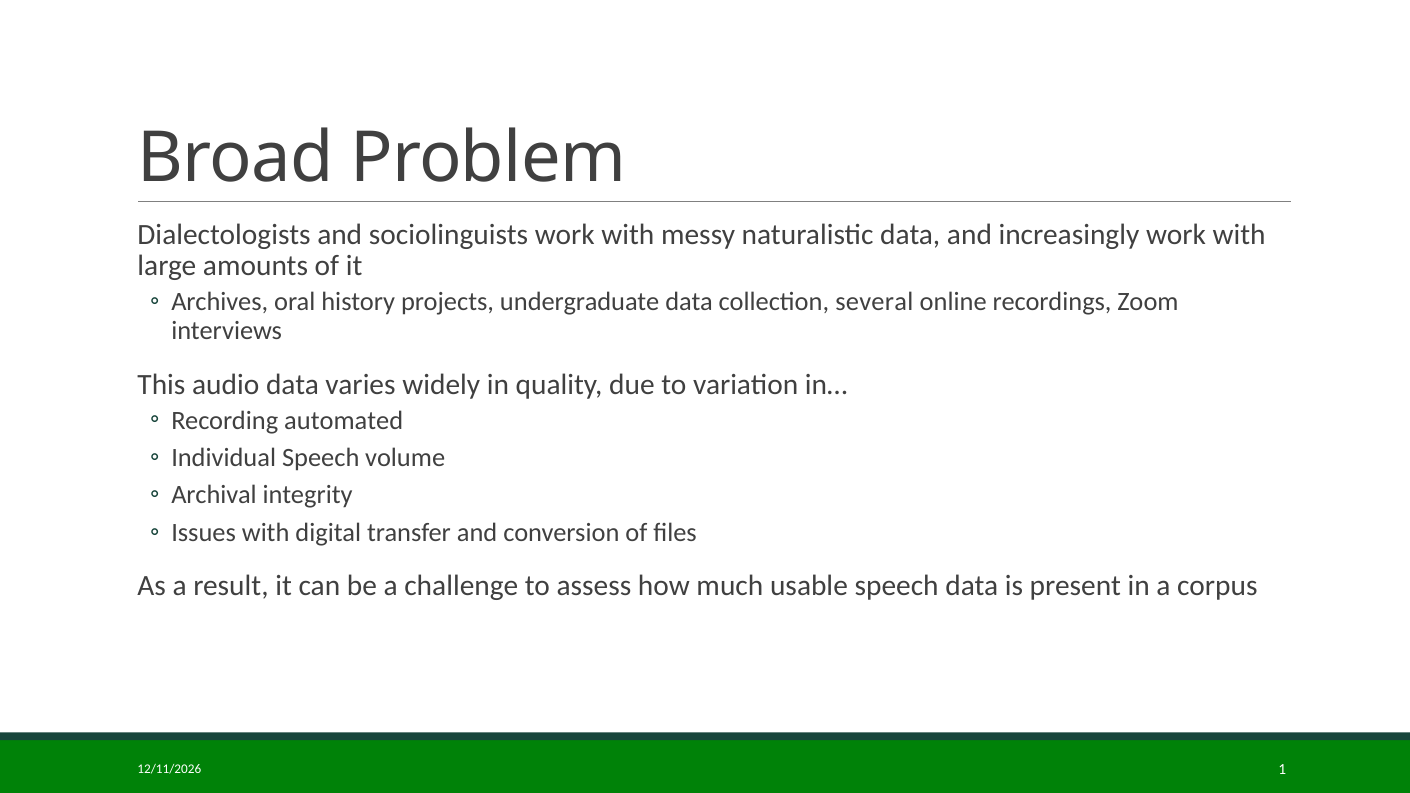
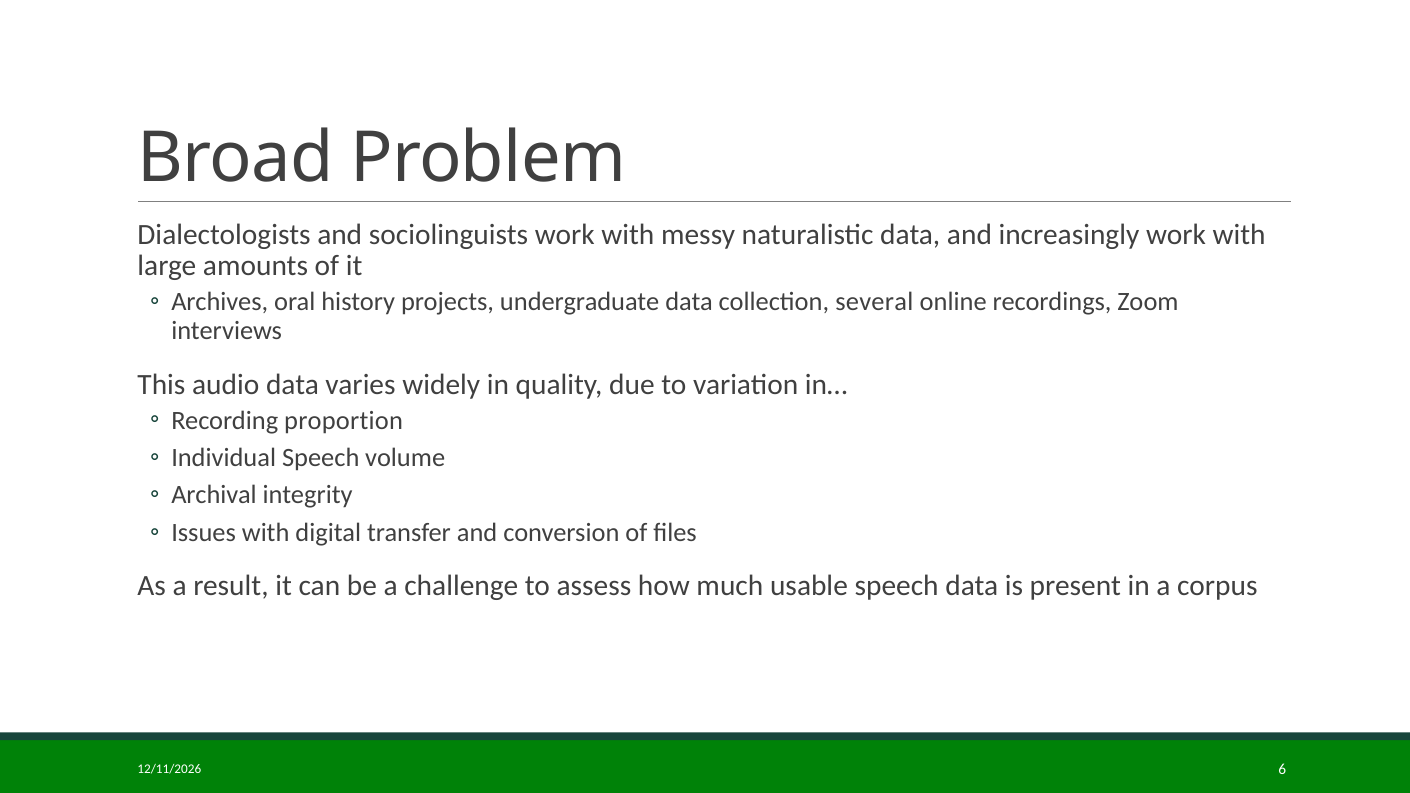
automated: automated -> proportion (344, 420)
1: 1 -> 6 (1282, 769)
